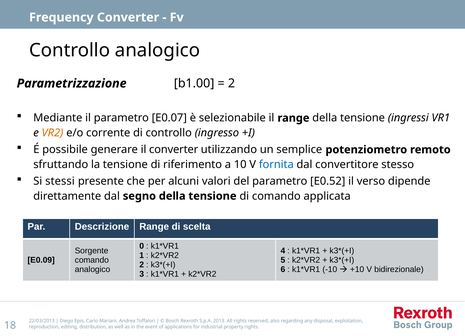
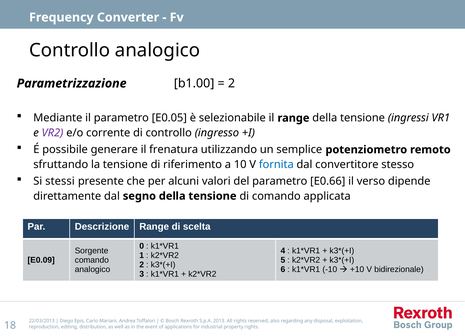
E0.07: E0.07 -> E0.05 (169, 118)
VR2 colour: orange -> purple (52, 133)
il converter: converter -> frenatura (174, 150)
E0.52: E0.52 -> E0.66 (328, 181)
